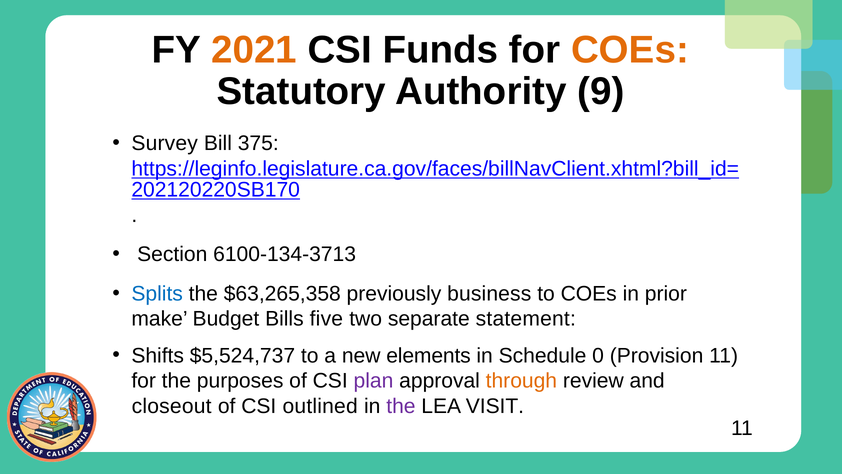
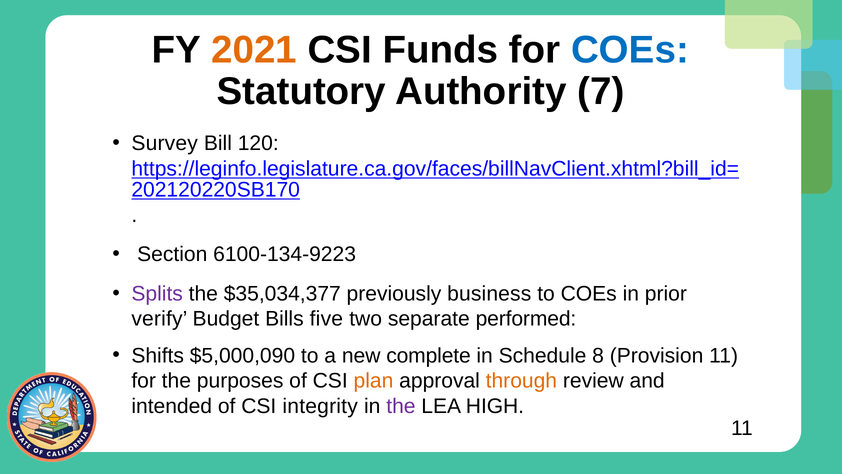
COEs colour: orange -> blue (630, 50)
9: 9 -> 7 (601, 92)
375: 375 -> 120 (258, 143)
6100-134-3713: 6100-134-3713 -> 6100-134-9223 (285, 254)
Splits colour: blue -> purple (157, 293)
$63,265,358: $63,265,358 -> $35,034,377 (282, 293)
make: make -> verify (159, 319)
statement: statement -> performed (526, 319)
$5,524,737: $5,524,737 -> $5,000,090 (242, 355)
elements: elements -> complete (429, 355)
0: 0 -> 8 (598, 355)
plan colour: purple -> orange (373, 381)
closeout: closeout -> intended (172, 406)
outlined: outlined -> integrity (320, 406)
VISIT: VISIT -> HIGH (495, 406)
